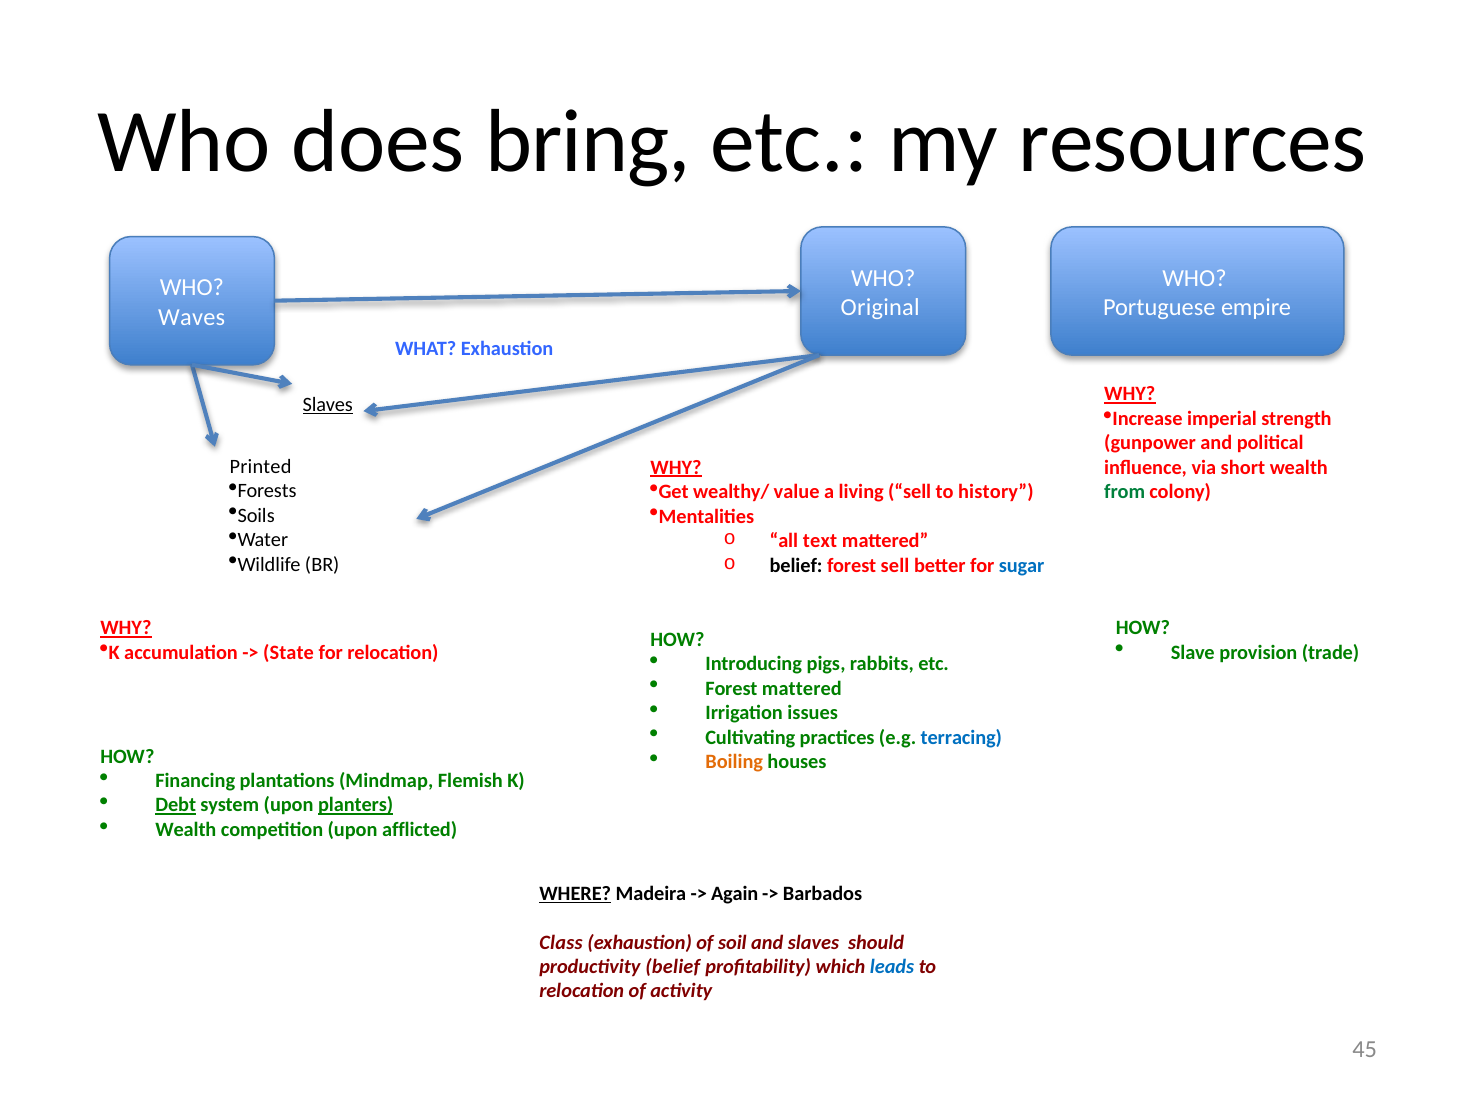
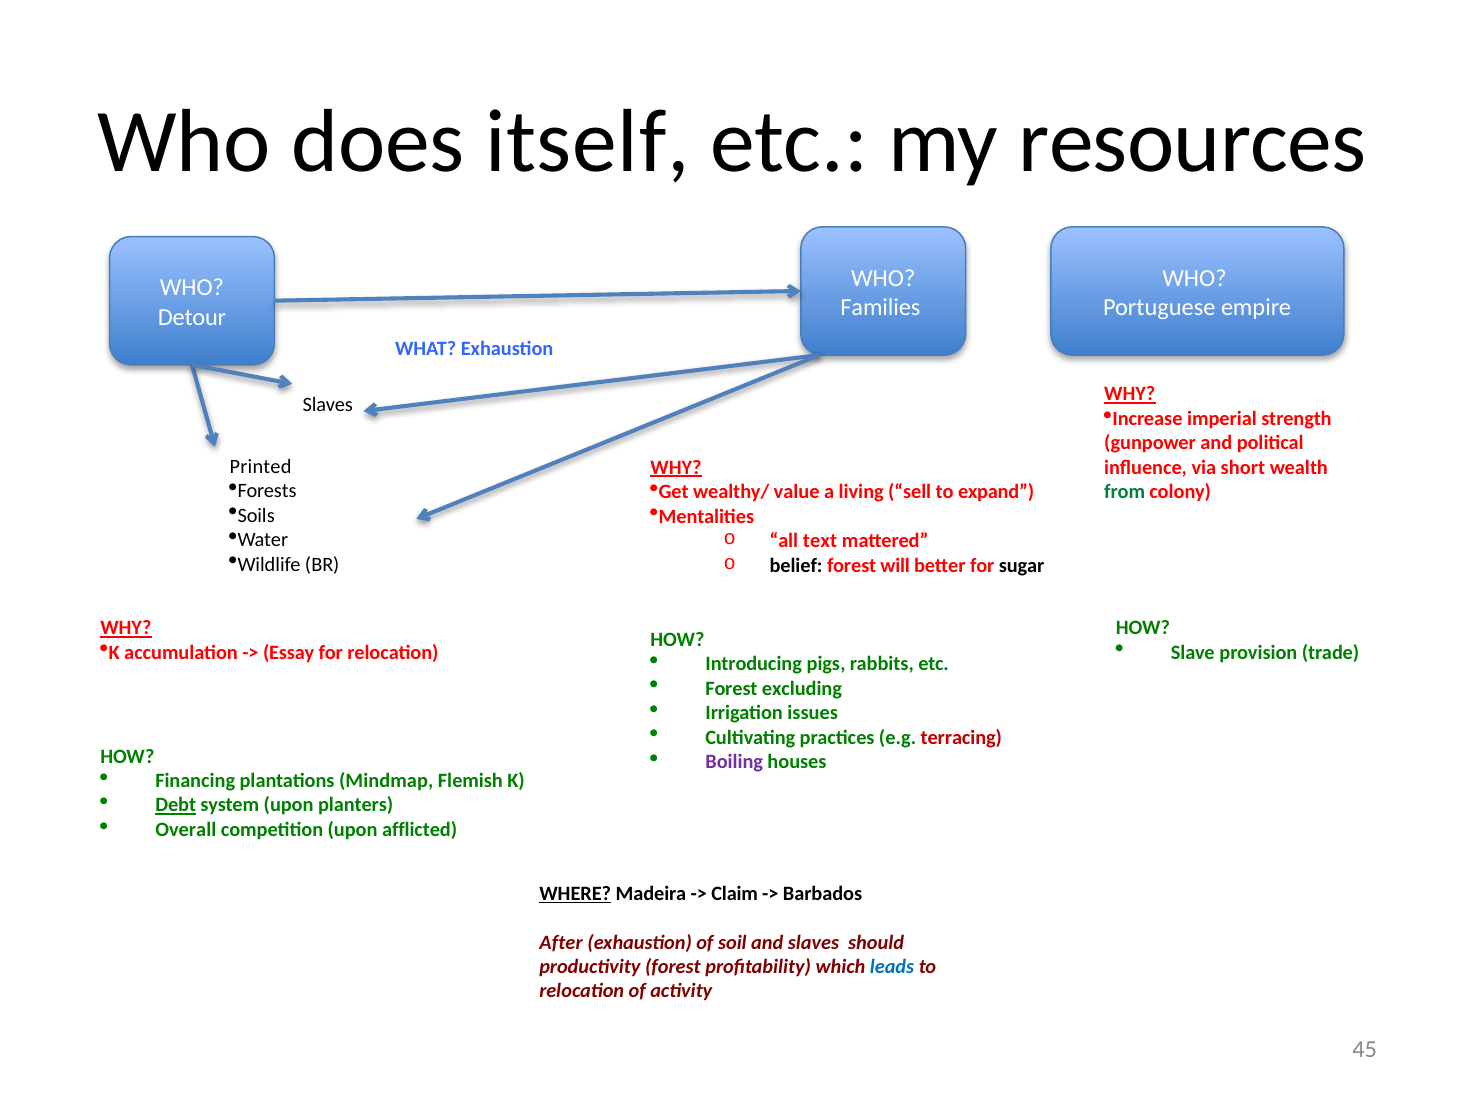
bring: bring -> itself (587, 142)
Original: Original -> Families (880, 307)
Waves: Waves -> Detour (192, 317)
Slaves underline: present -> none (328, 405)
history: history -> expand (996, 492)
forest sell: sell -> will (895, 565)
sugar colour: blue -> black (1022, 565)
State: State -> Essay (289, 652)
Forest mattered: mattered -> excluding (802, 688)
terracing colour: blue -> red (961, 737)
Boiling colour: orange -> purple (734, 762)
planters underline: present -> none (356, 805)
Wealth: Wealth -> Overall (186, 829)
Again: Again -> Claim (735, 893)
Class: Class -> After (561, 942)
productivity belief: belief -> forest (673, 967)
